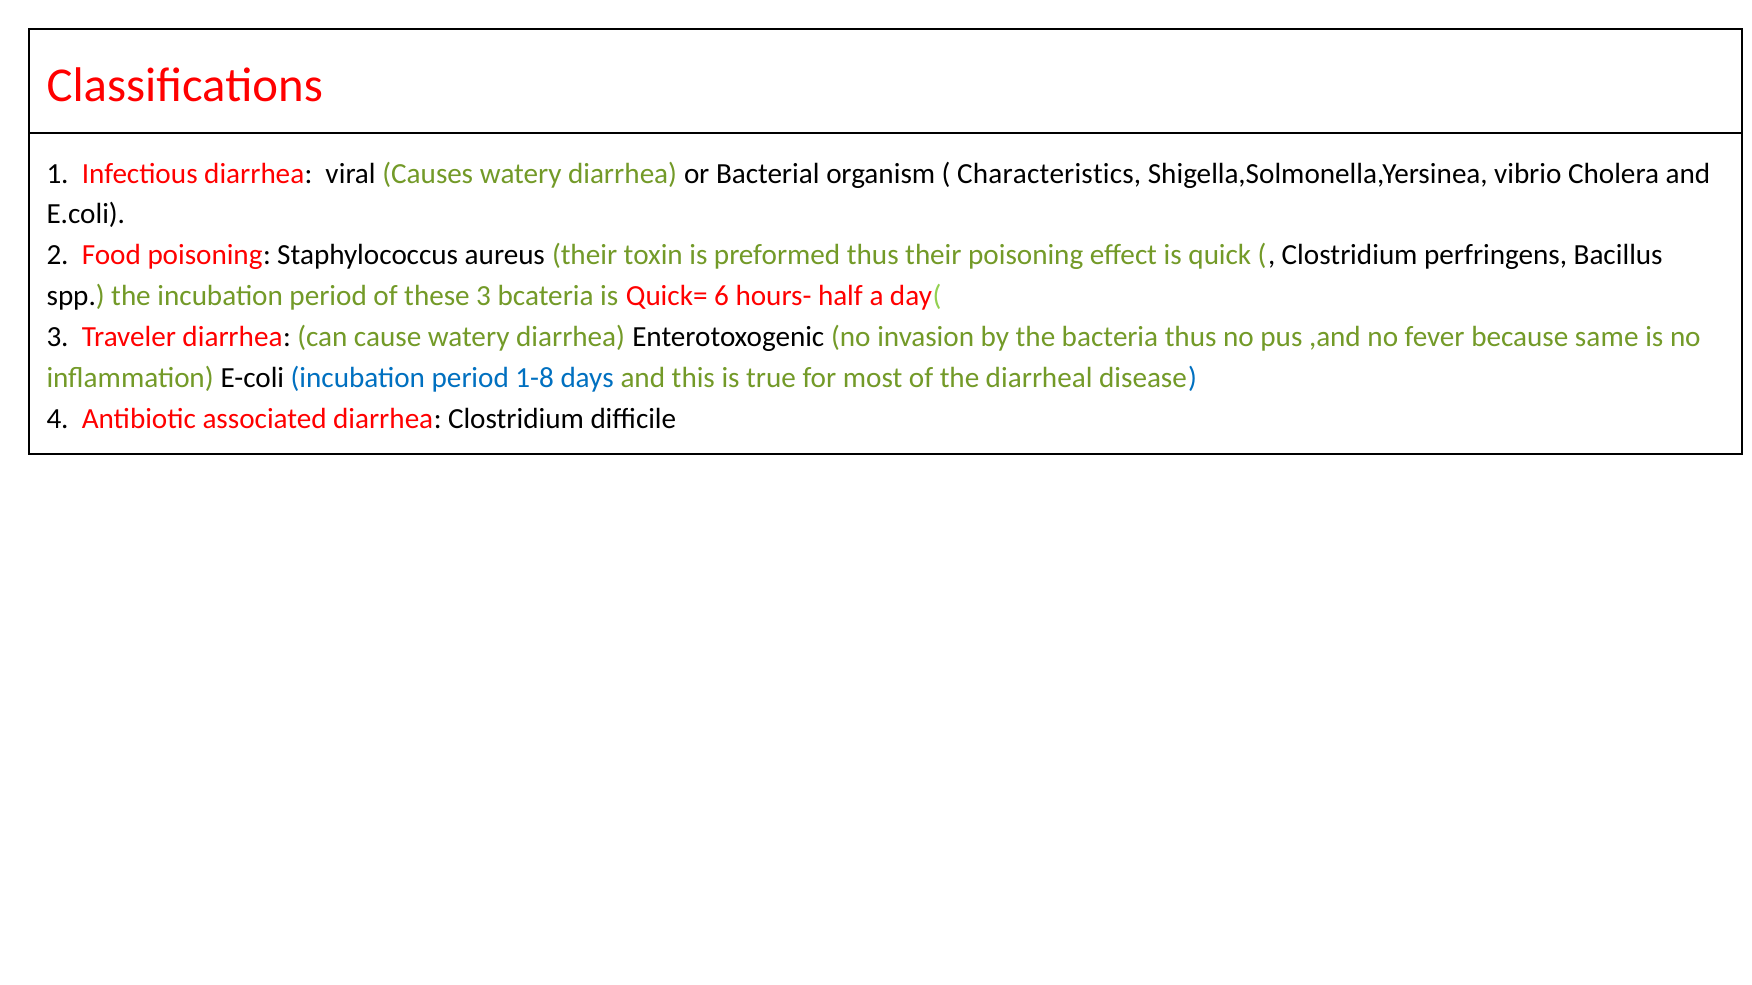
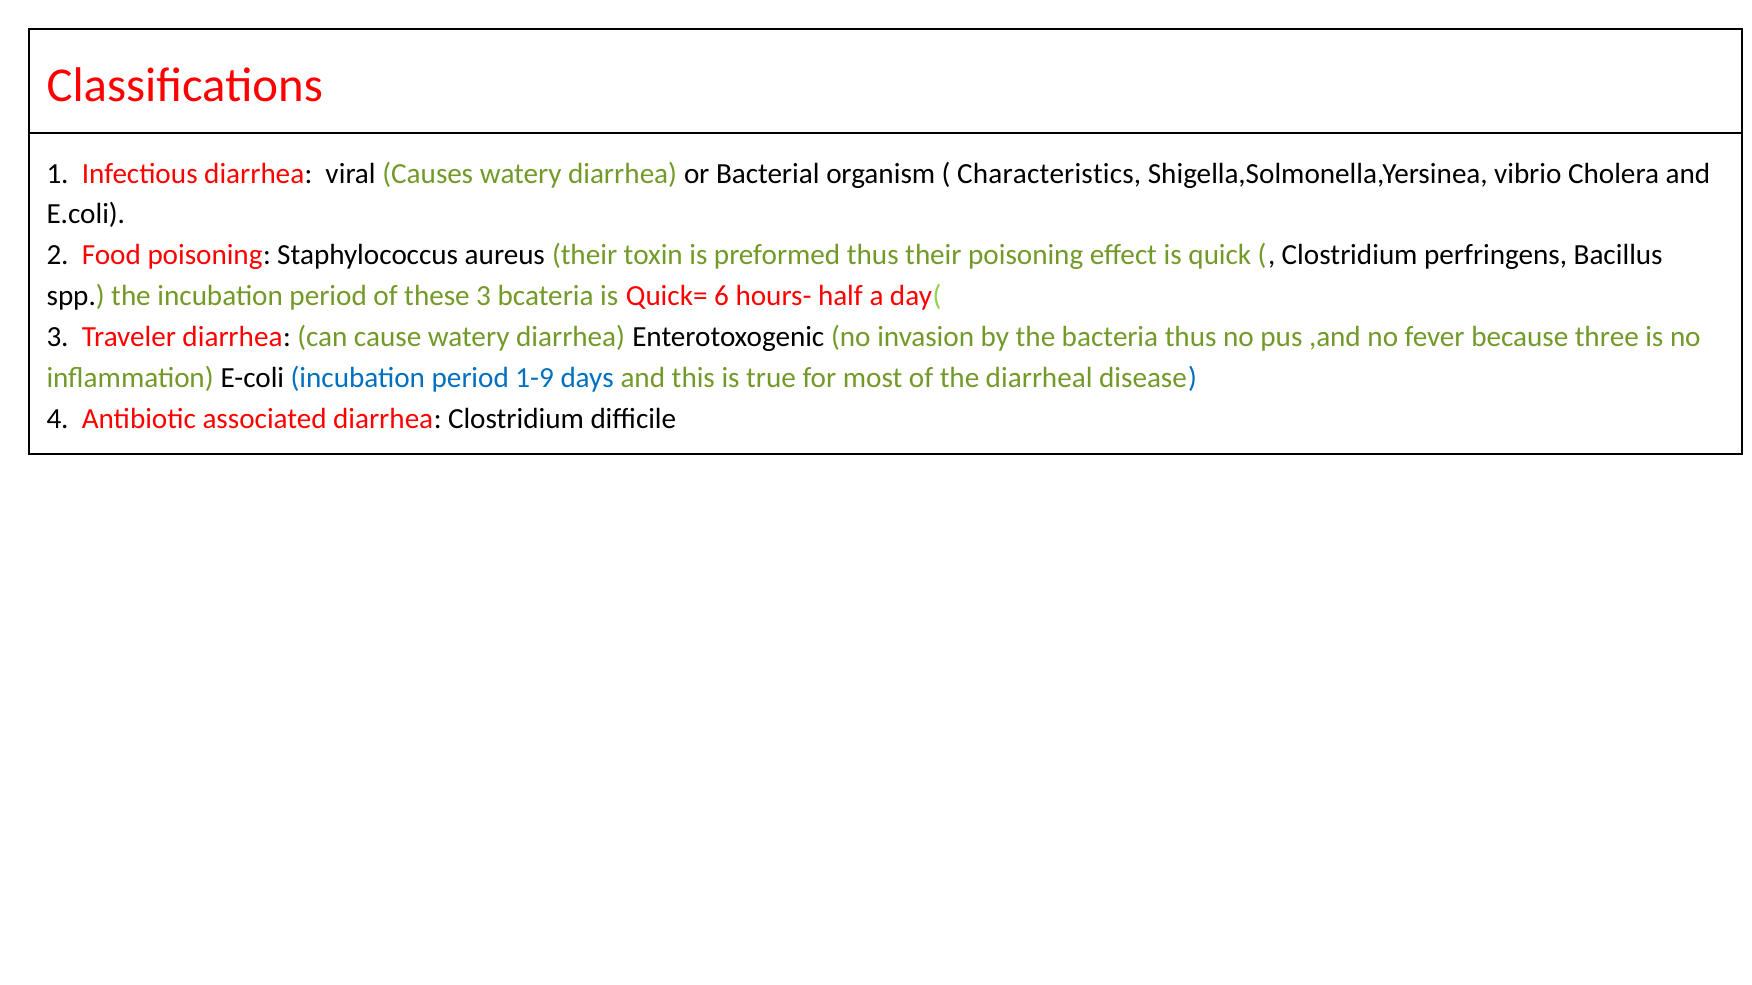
same: same -> three (1607, 337)
1-8: 1-8 -> 1-9 (535, 378)
